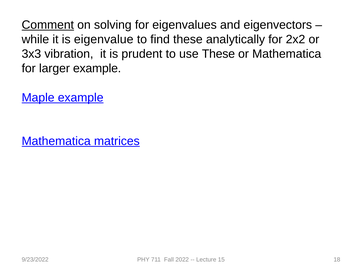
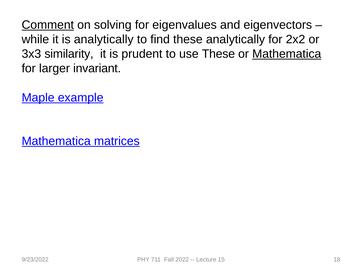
is eigenvalue: eigenvalue -> analytically (104, 39)
vibration: vibration -> similarity (69, 54)
Mathematica underline: none -> present (287, 54)
larger example: example -> invariant (97, 68)
